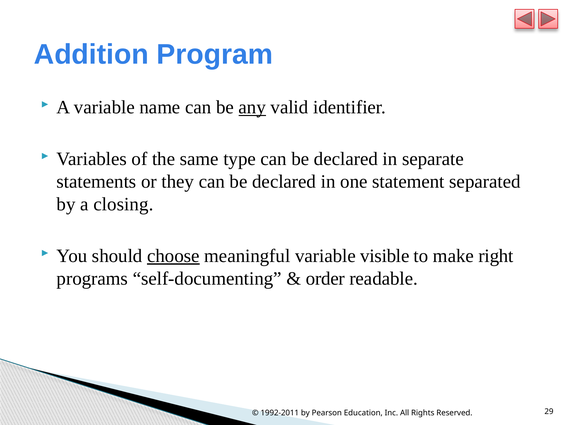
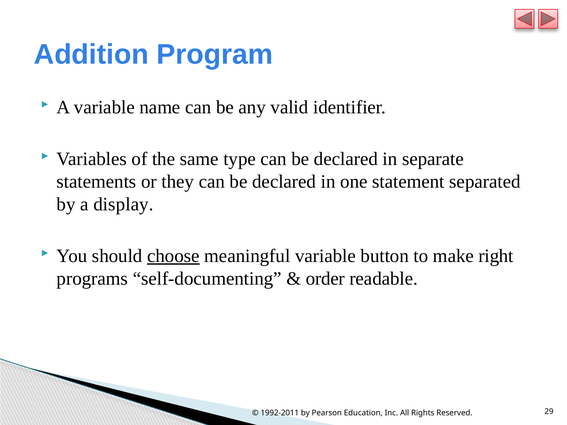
any underline: present -> none (252, 107)
closing: closing -> display (123, 204)
visible: visible -> button (385, 256)
